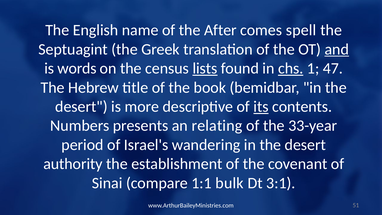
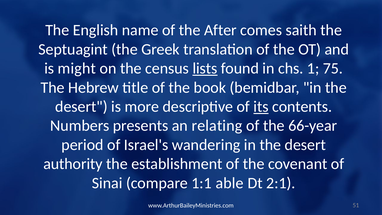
spell: spell -> saith (301, 30)
and underline: present -> none (337, 49)
words: words -> might (77, 68)
chs underline: present -> none (291, 68)
47: 47 -> 75 (333, 68)
33-year: 33-year -> 66-year (313, 126)
bulk: bulk -> able (230, 183)
3:1: 3:1 -> 2:1 (281, 183)
